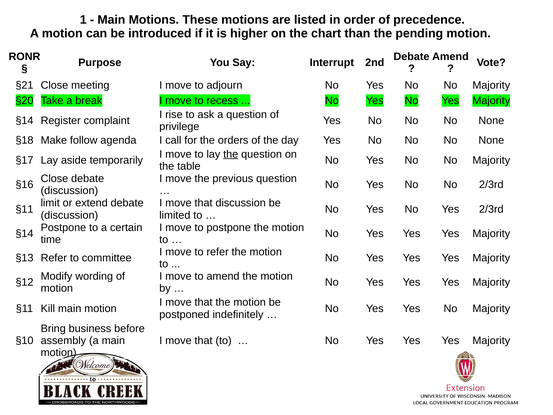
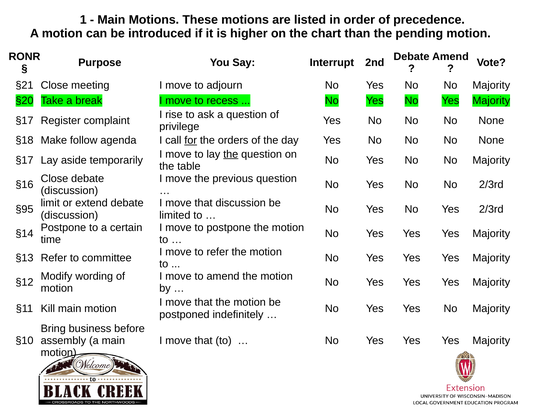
§14: §14 -> §17 (24, 120)
for underline: none -> present (191, 140)
§11: §11 -> §95 (24, 209)
